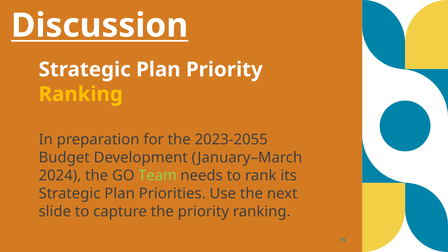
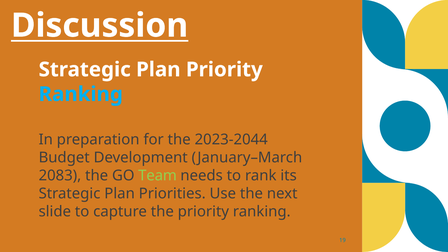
Ranking colour: yellow -> light blue (81, 94)
2023-2055: 2023-2055 -> 2023-2044 (231, 140)
2024: 2024 -> 2083 (60, 176)
